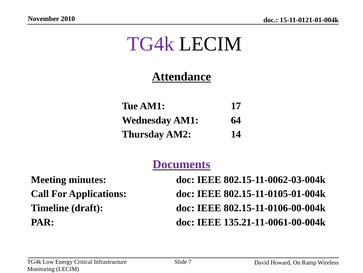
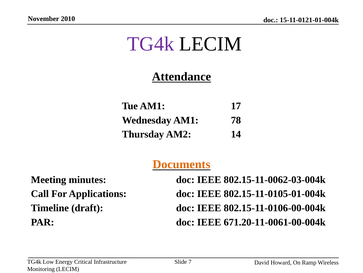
64: 64 -> 78 (236, 120)
Documents colour: purple -> orange (181, 164)
135.21-11-0061-00-004k: 135.21-11-0061-00-004k -> 671.20-11-0061-00-004k (275, 222)
